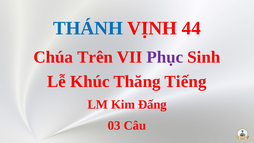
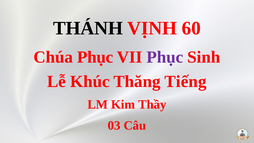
THÁNH colour: blue -> black (88, 28)
44: 44 -> 60 (191, 28)
Chúa Trên: Trên -> Phục (95, 57)
Đấng: Đấng -> Thầy (152, 104)
